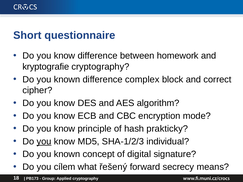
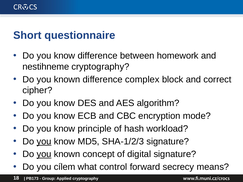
kryptografie: kryptografie -> nestihneme (46, 67)
prakticky: prakticky -> workload (167, 129)
SHA-1/2/3 individual: individual -> signature (168, 142)
you underline: none -> present (44, 154)
řešený: řešený -> control (113, 167)
